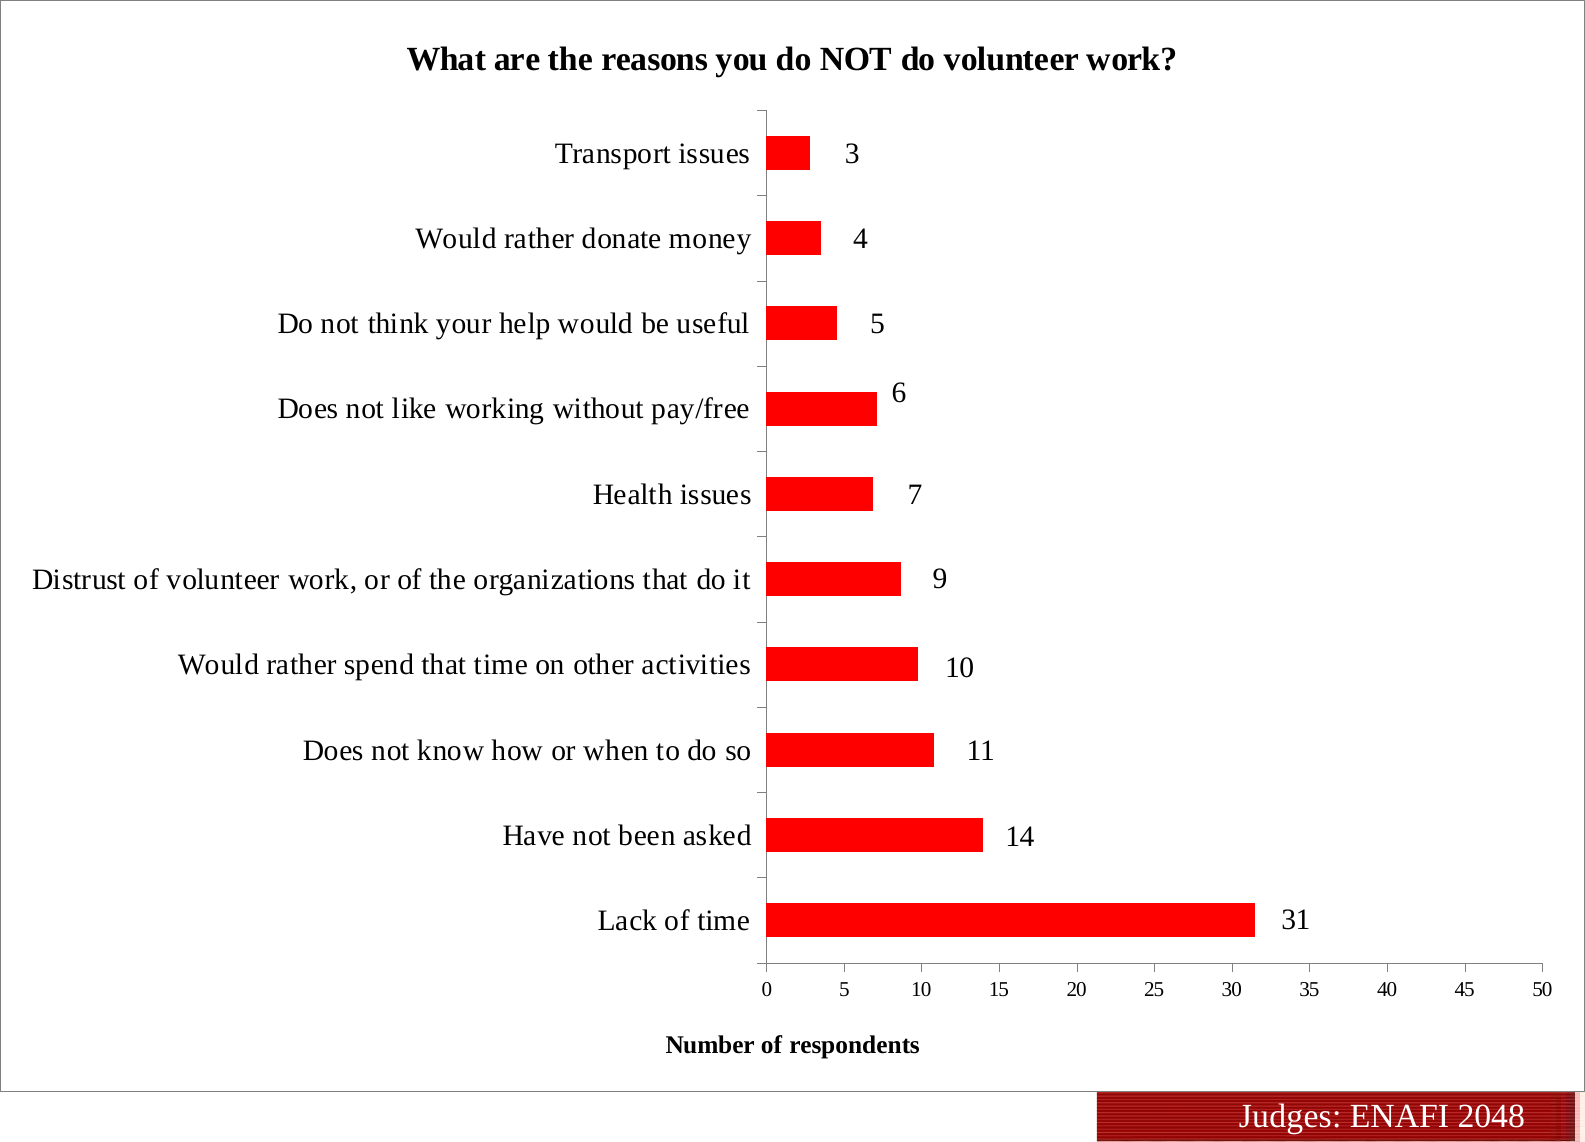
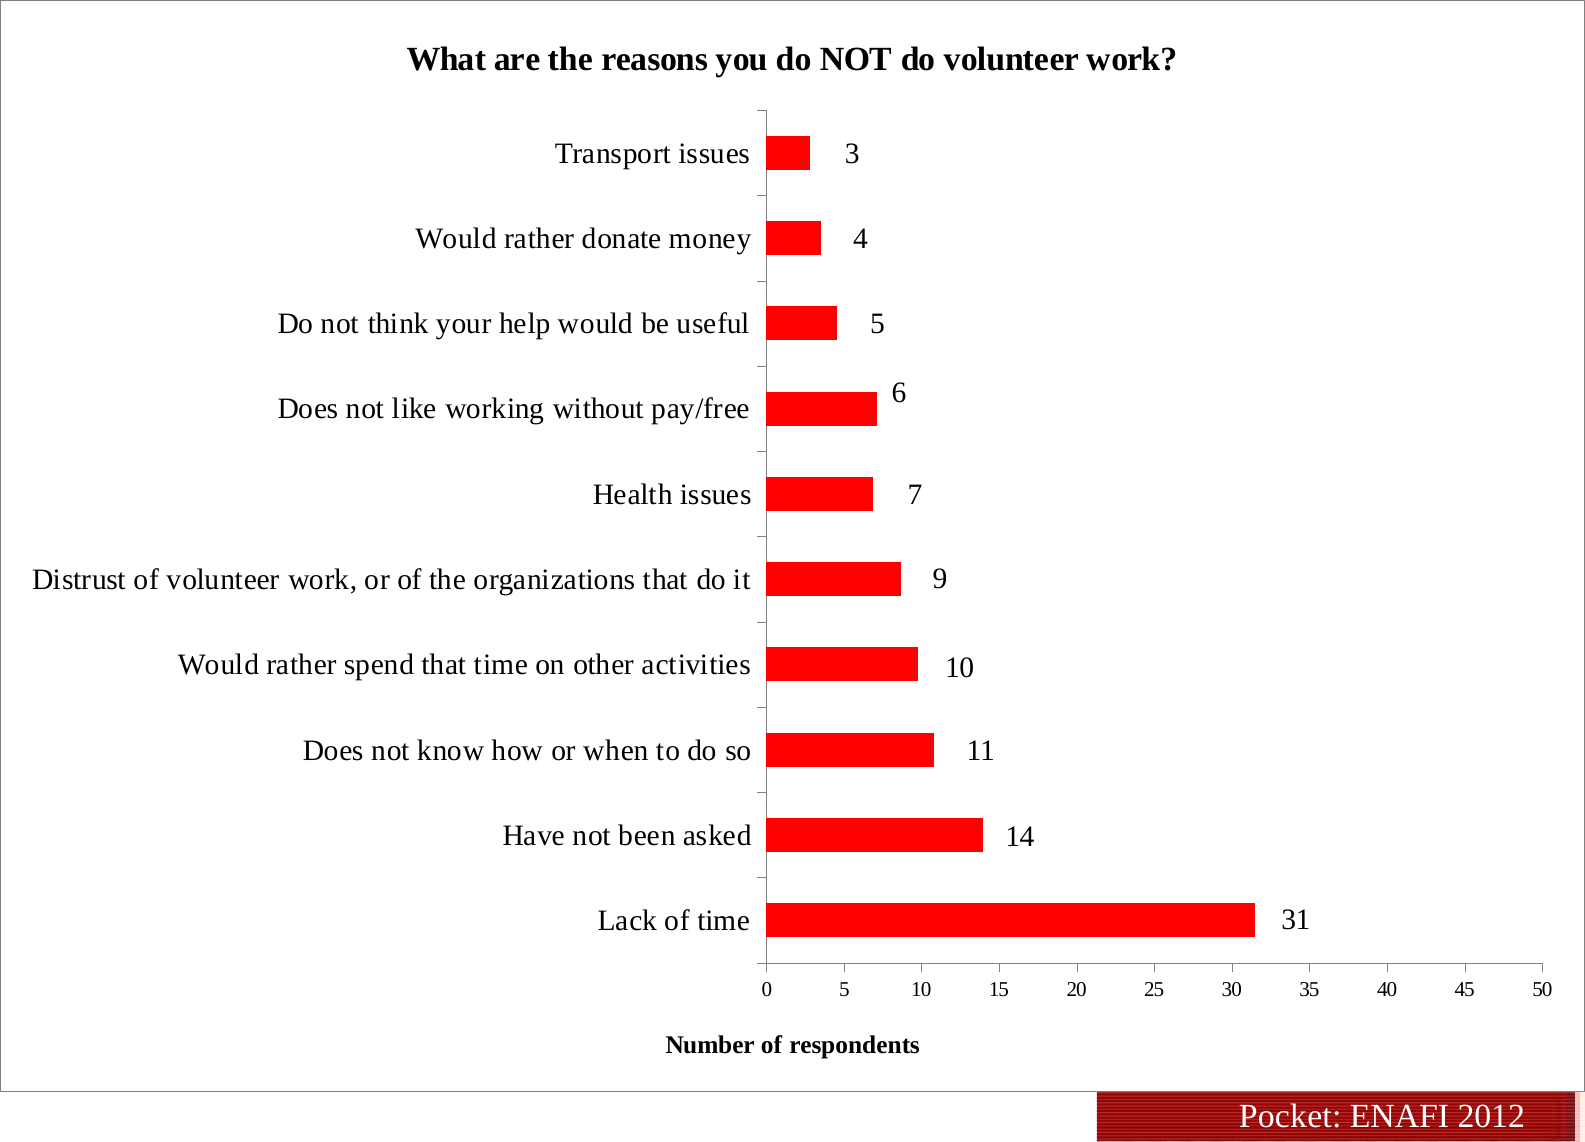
Judges: Judges -> Pocket (1290, 1115)
2048: 2048 -> 2012 (1491, 1115)
